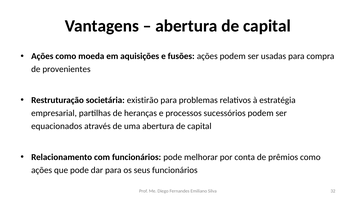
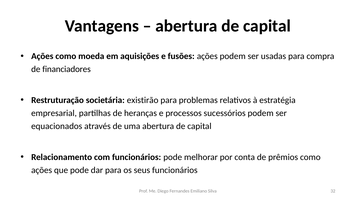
provenientes: provenientes -> financiadores (67, 69)
